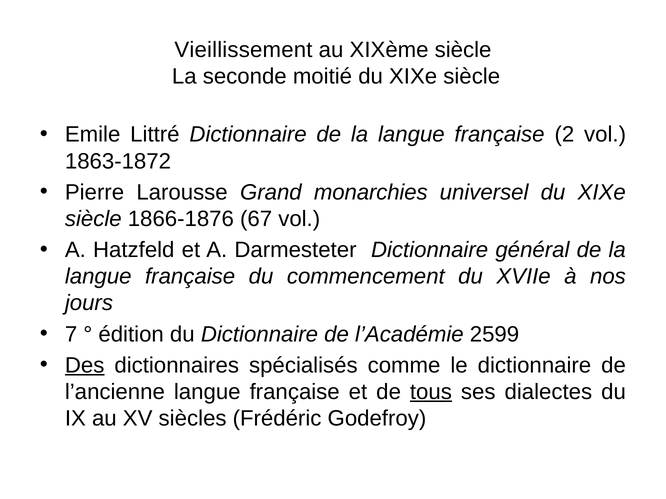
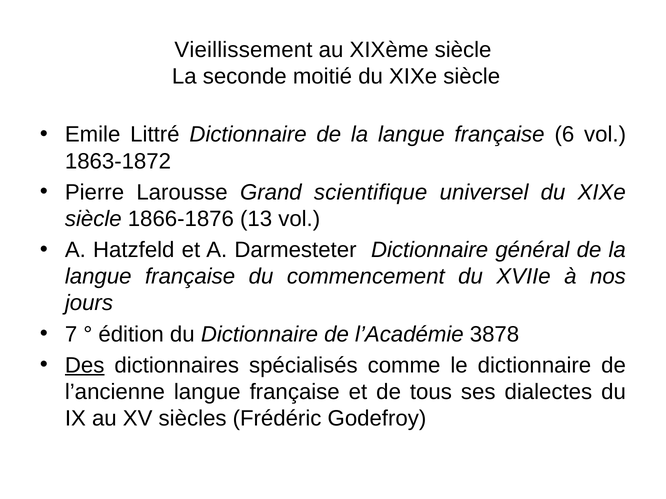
2: 2 -> 6 (564, 135)
monarchies: monarchies -> scientifique (371, 192)
67: 67 -> 13 (256, 219)
2599: 2599 -> 3878 (494, 335)
tous underline: present -> none (431, 392)
